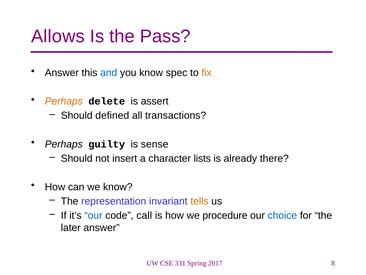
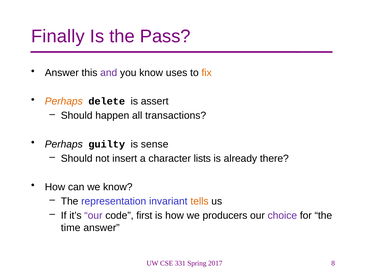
Allows: Allows -> Finally (58, 36)
and colour: blue -> purple (109, 73)
spec: spec -> uses (177, 73)
defined: defined -> happen (112, 115)
our colour: blue -> purple (93, 215)
call: call -> first (144, 215)
procedure: procedure -> producers (225, 215)
choice colour: blue -> purple (282, 215)
later: later -> time (71, 227)
